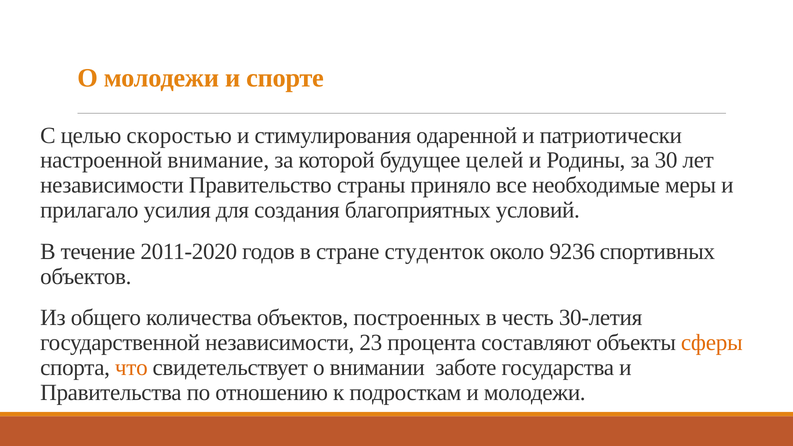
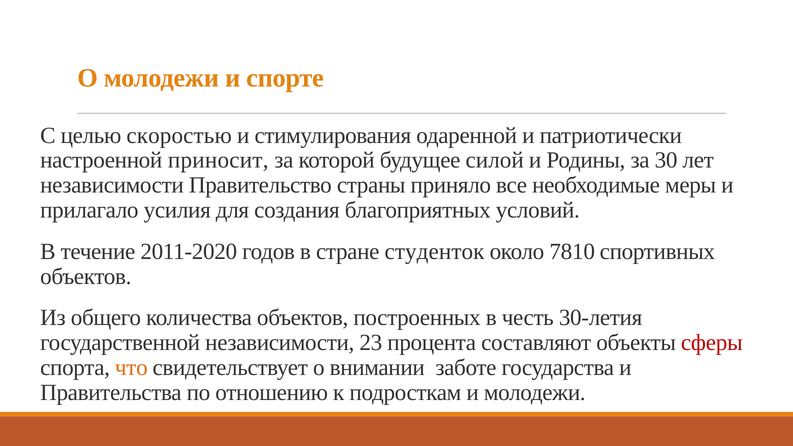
внимание: внимание -> приносит (218, 160)
целей: целей -> силой (495, 160)
9236: 9236 -> 7810 (572, 251)
сферы colour: orange -> red (712, 342)
